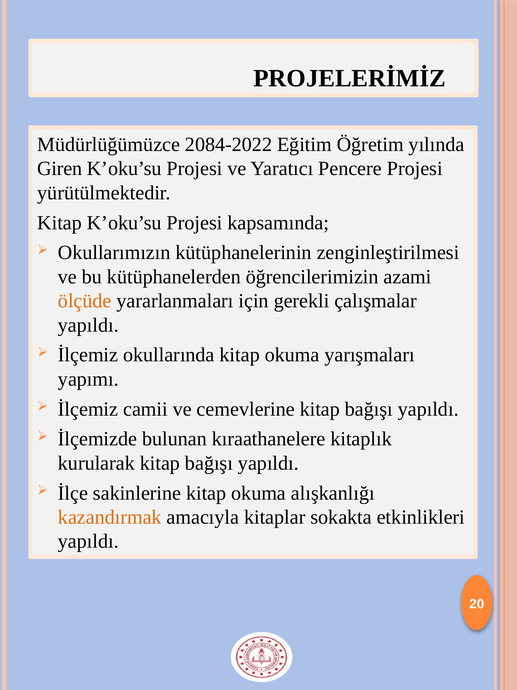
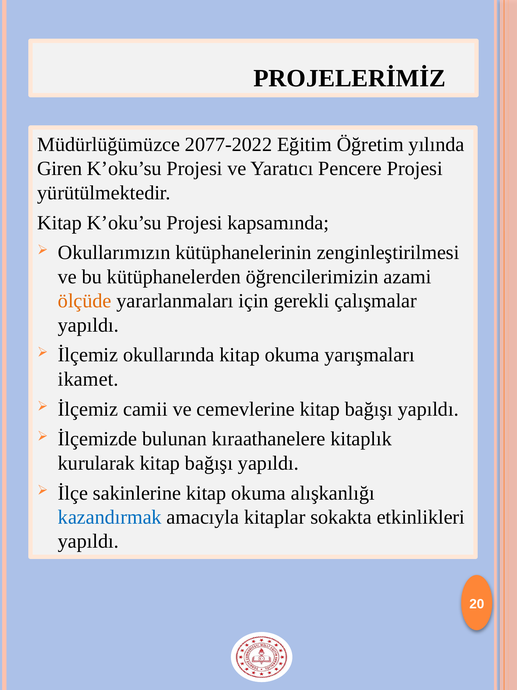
2084-2022: 2084-2022 -> 2077-2022 (229, 144)
yapımı: yapımı -> ikamet (88, 379)
kazandırmak colour: orange -> blue (110, 517)
